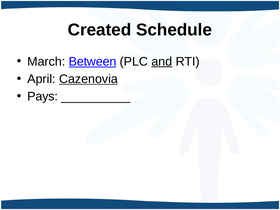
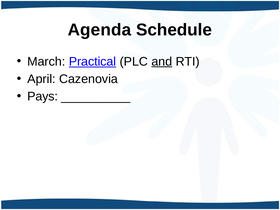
Created: Created -> Agenda (99, 30)
Between: Between -> Practical (92, 62)
Cazenovia underline: present -> none (88, 79)
